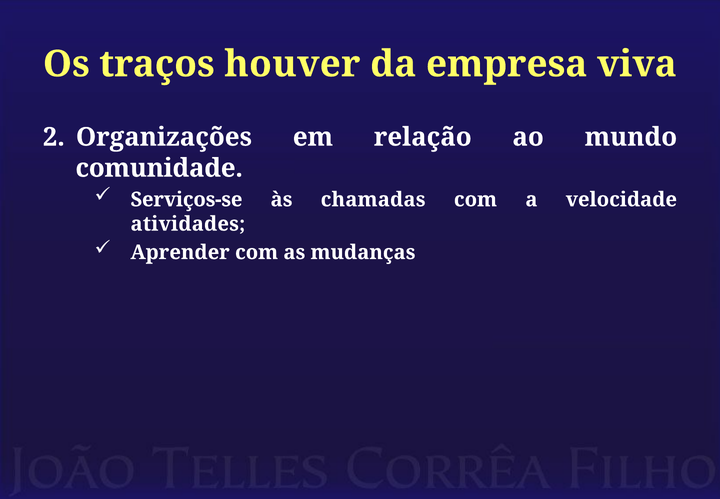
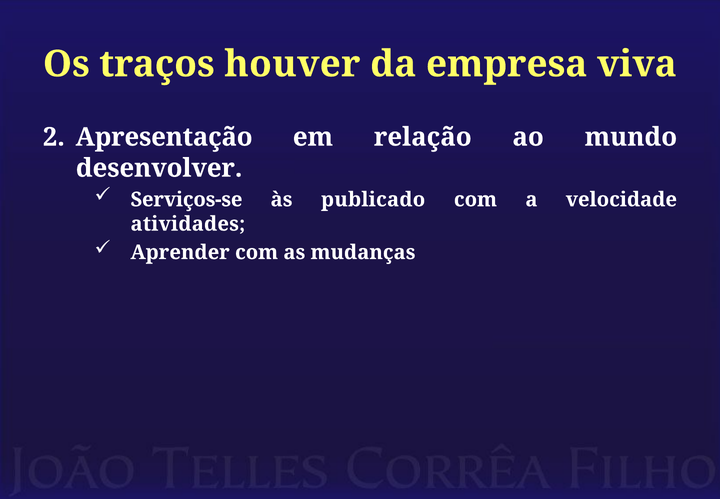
Organizações: Organizações -> Apresentação (164, 137)
comunidade: comunidade -> desenvolver (159, 168)
chamadas: chamadas -> publicado (373, 199)
